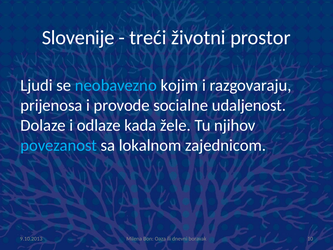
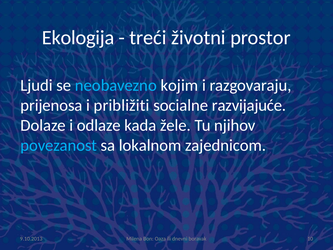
Slovenije: Slovenije -> Ekologija (78, 38)
provode: provode -> približiti (122, 105)
udaljenost: udaljenost -> razvijajuće (249, 105)
